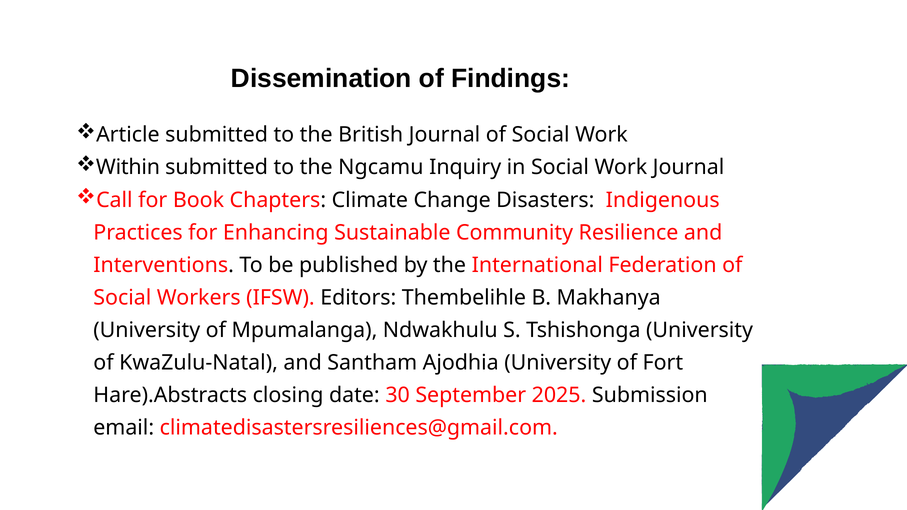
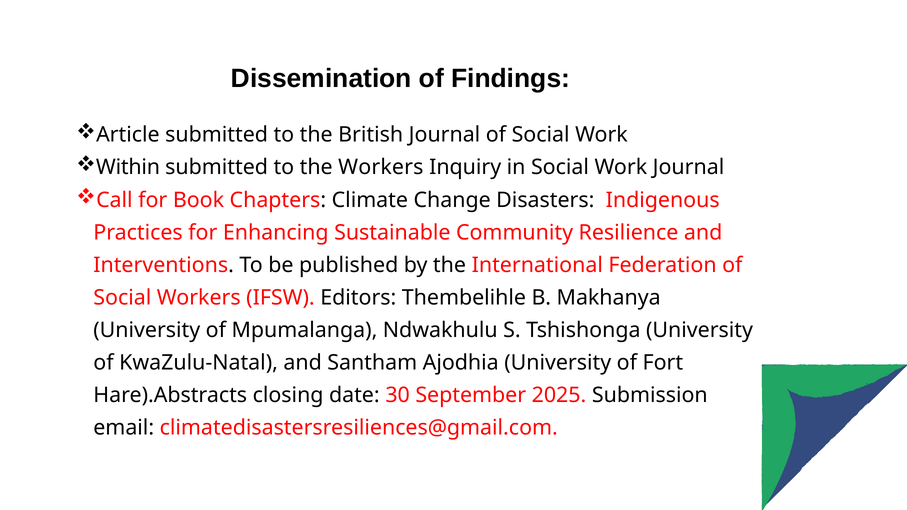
the Ngcamu: Ngcamu -> Workers (381, 167)
